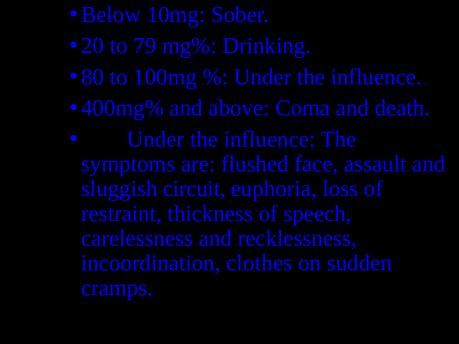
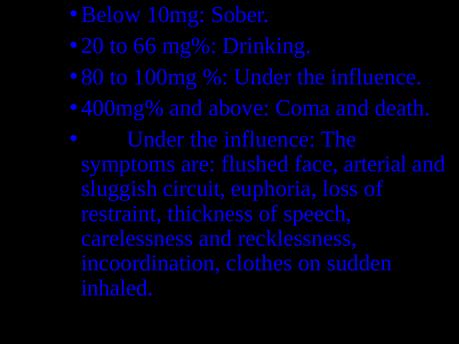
79: 79 -> 66 (145, 46)
assault: assault -> arterial (375, 164)
cramps: cramps -> inhaled (117, 288)
